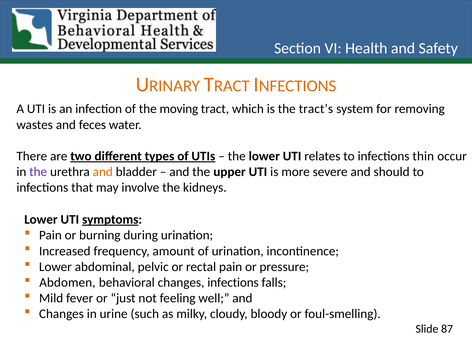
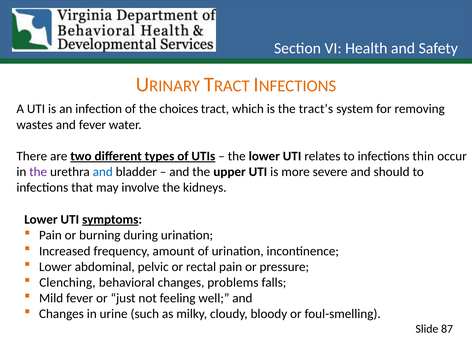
moving: moving -> choices (179, 109)
and feces: feces -> fever (92, 125)
and colour: orange -> blue (103, 172)
Abdomen: Abdomen -> Clenching (67, 283)
changes infections: infections -> problems (233, 283)
